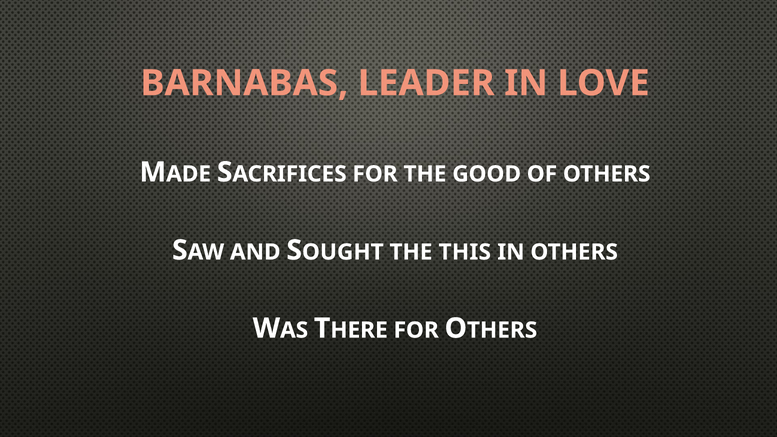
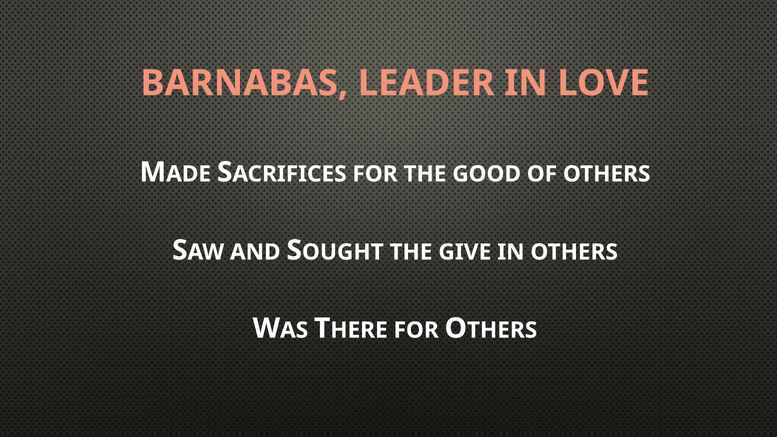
THIS: THIS -> GIVE (465, 252)
